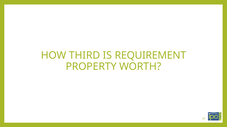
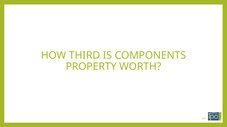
REQUIREMENT: REQUIREMENT -> COMPONENTS (150, 55)
